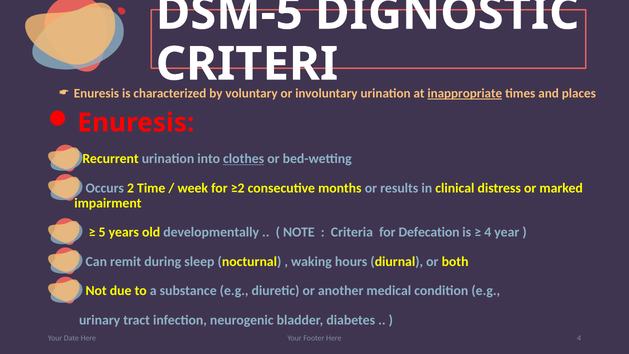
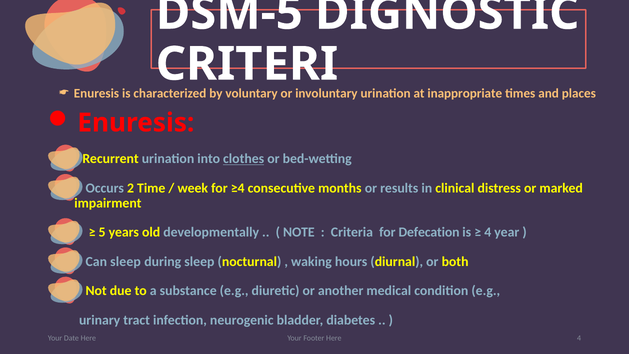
inappropriate underline: present -> none (465, 93)
≥2: ≥2 -> ≥4 (238, 188)
Can remit: remit -> sleep (126, 261)
